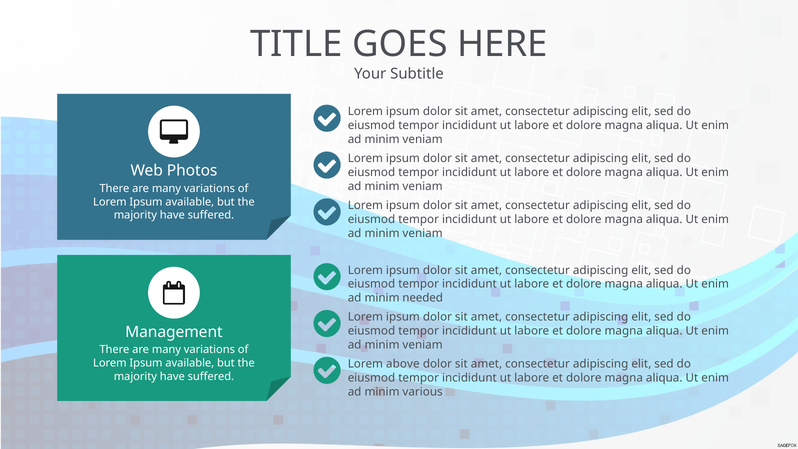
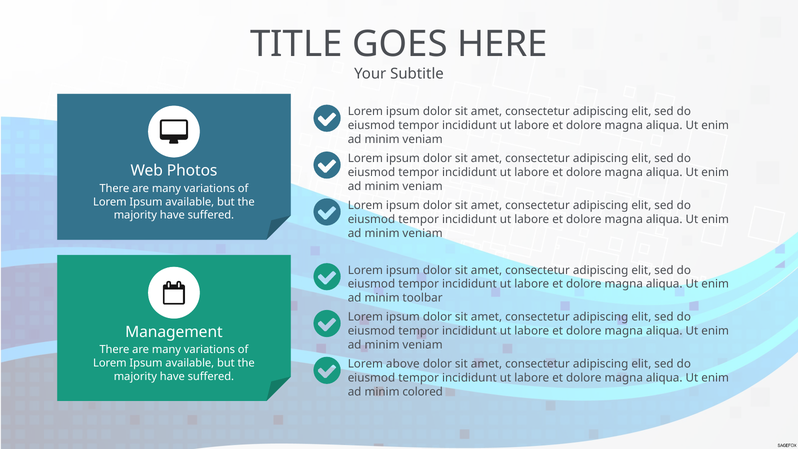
needed: needed -> toolbar (423, 298)
various: various -> colored (423, 392)
